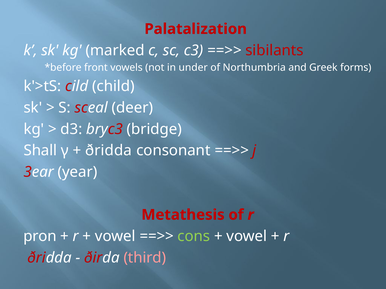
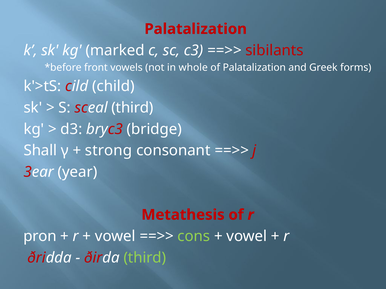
under: under -> whole (193, 68)
of Northumbria: Northumbria -> Palatalization (254, 68)
sceal deer: deer -> third (132, 108)
ðridda: ðridda -> strong (109, 151)
third colour: pink -> light green (145, 258)
